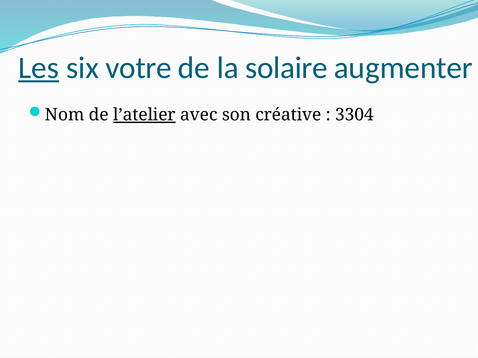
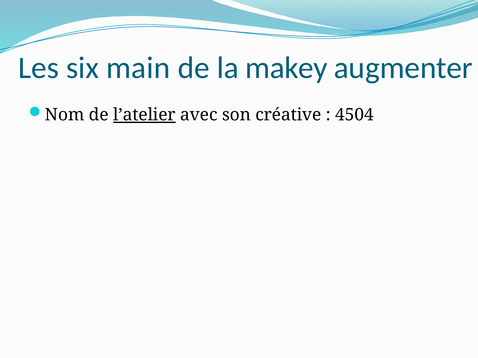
Les underline: present -> none (39, 68)
votre: votre -> main (138, 68)
solaire: solaire -> makey (286, 68)
3304: 3304 -> 4504 (354, 115)
